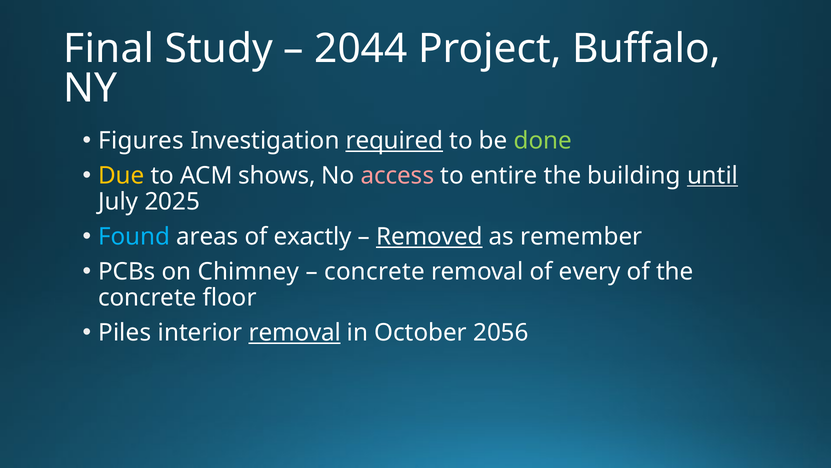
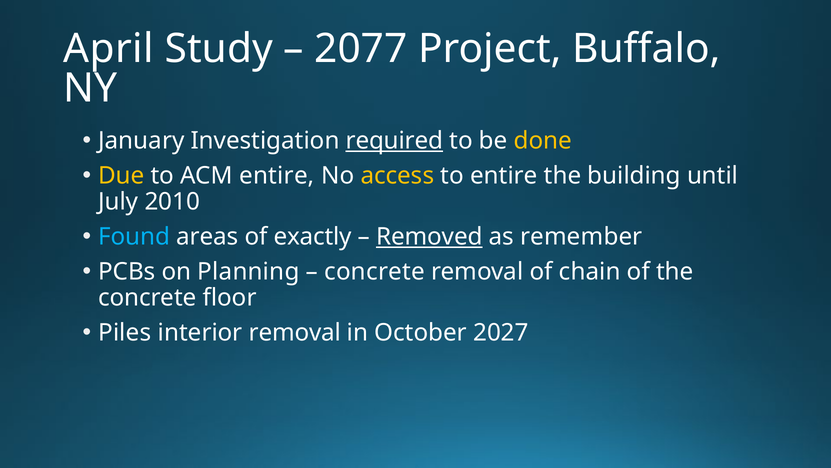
Final: Final -> April (109, 49)
2044: 2044 -> 2077 (361, 49)
Figures: Figures -> January (141, 140)
done colour: light green -> yellow (543, 140)
ACM shows: shows -> entire (277, 175)
access colour: pink -> yellow (397, 175)
until underline: present -> none (713, 175)
2025: 2025 -> 2010 (172, 202)
Chimney: Chimney -> Planning (248, 271)
every: every -> chain (590, 271)
removal underline: present -> none (295, 332)
2056: 2056 -> 2027 (501, 332)
